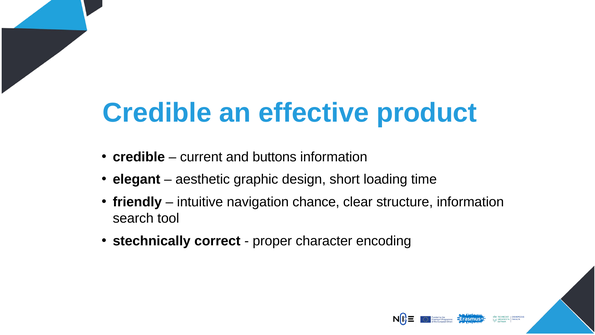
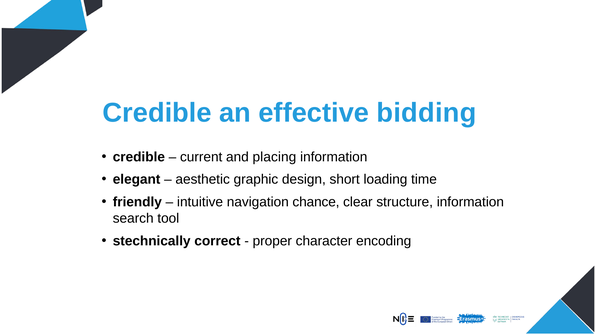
product: product -> bidding (427, 113)
buttons: buttons -> placing (274, 157)
